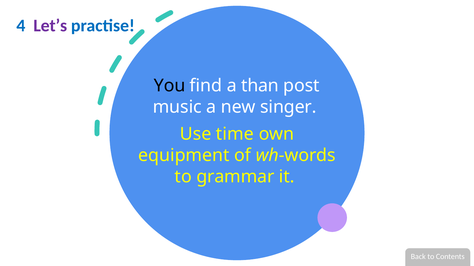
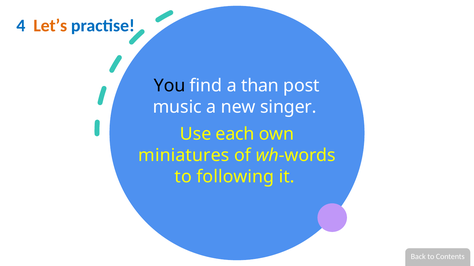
Let’s colour: purple -> orange (50, 26)
time: time -> each (235, 134)
equipment: equipment -> miniatures (184, 156)
grammar: grammar -> following (235, 177)
